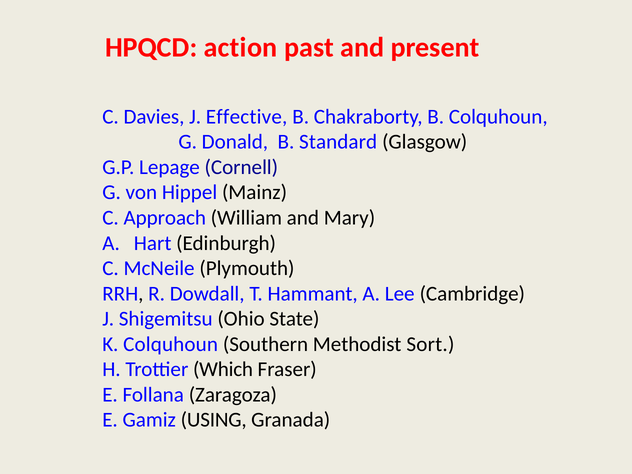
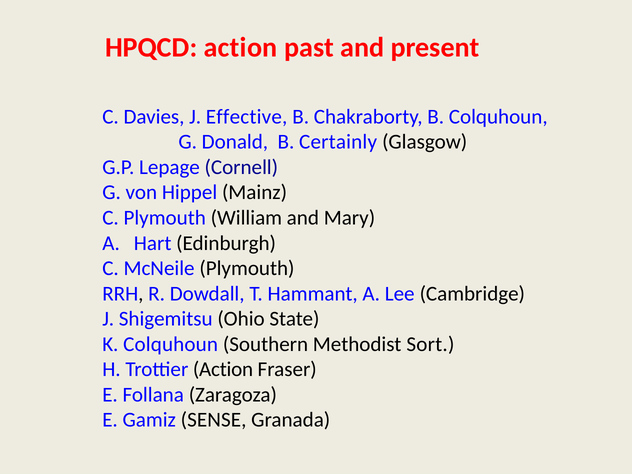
Standard: Standard -> Certainly (338, 142)
C Approach: Approach -> Plymouth (165, 218)
Trottier Which: Which -> Action (223, 369)
USING: USING -> SENSE (214, 420)
